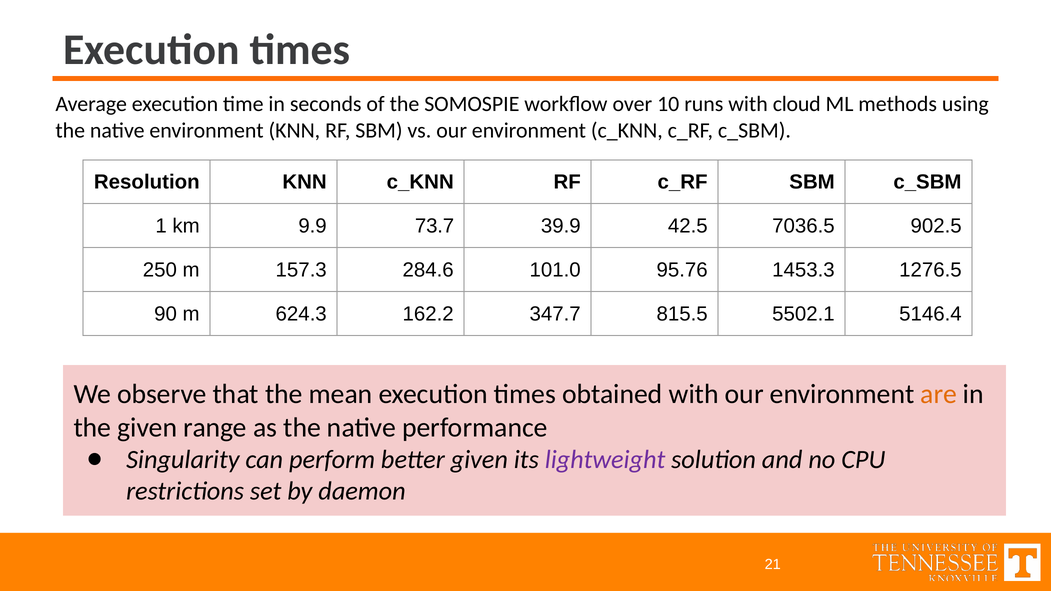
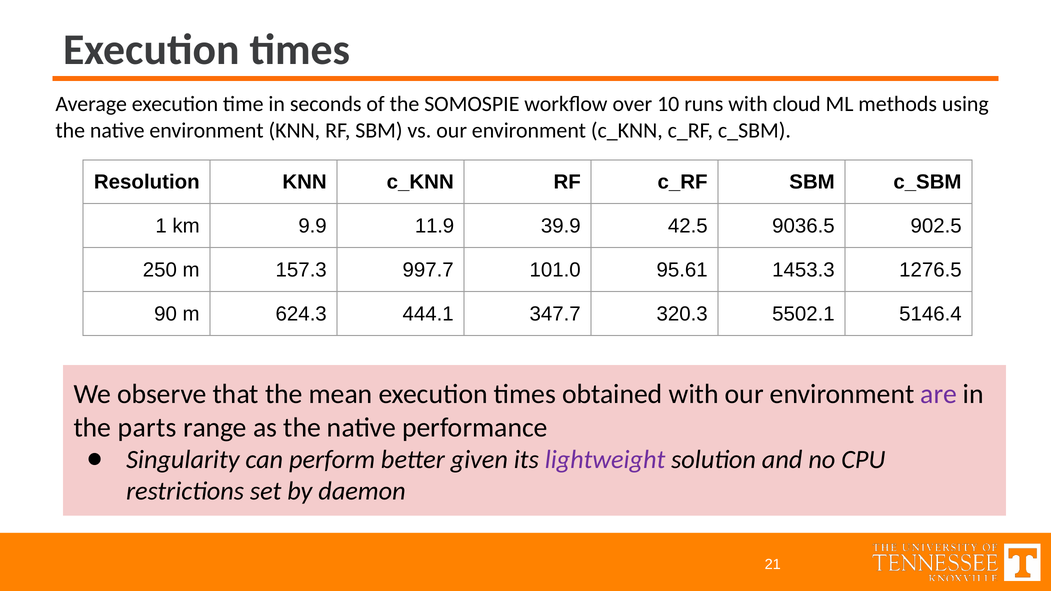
73.7: 73.7 -> 11.9 (435, 226)
7036.5: 7036.5 -> 9036.5 (803, 226)
284.6: 284.6 -> 997.7 (428, 270)
95.76: 95.76 -> 95.61 (682, 270)
162.2: 162.2 -> 444.1 (428, 314)
815.5: 815.5 -> 320.3 (682, 314)
are colour: orange -> purple (939, 394)
the given: given -> parts (147, 428)
